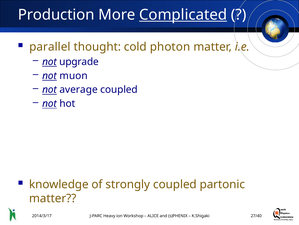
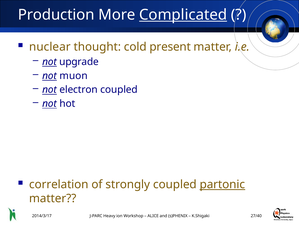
parallel: parallel -> nuclear (50, 47)
photon: photon -> present (170, 47)
average: average -> electron (79, 89)
knowledge: knowledge -> correlation (59, 184)
partonic underline: none -> present (222, 184)
